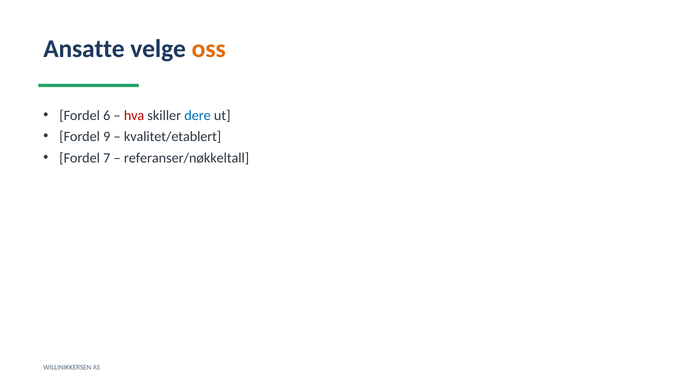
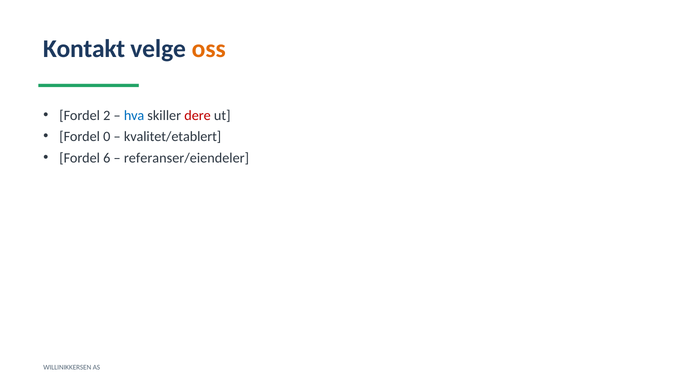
Ansatte: Ansatte -> Kontakt (84, 49)
6: 6 -> 2 (107, 115)
hva colour: red -> blue (134, 115)
dere colour: blue -> red (198, 115)
9: 9 -> 0 (107, 137)
7: 7 -> 6 (107, 158)
referanser/nøkkeltall: referanser/nøkkeltall -> referanser/eiendeler (186, 158)
